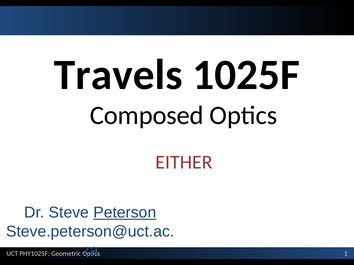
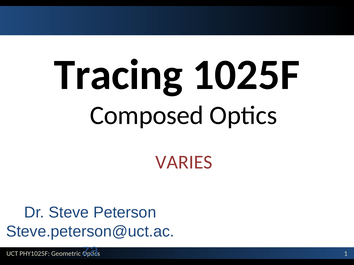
Travels: Travels -> Tracing (118, 75)
EITHER: EITHER -> VARIES (184, 162)
Peterson underline: present -> none (125, 213)
